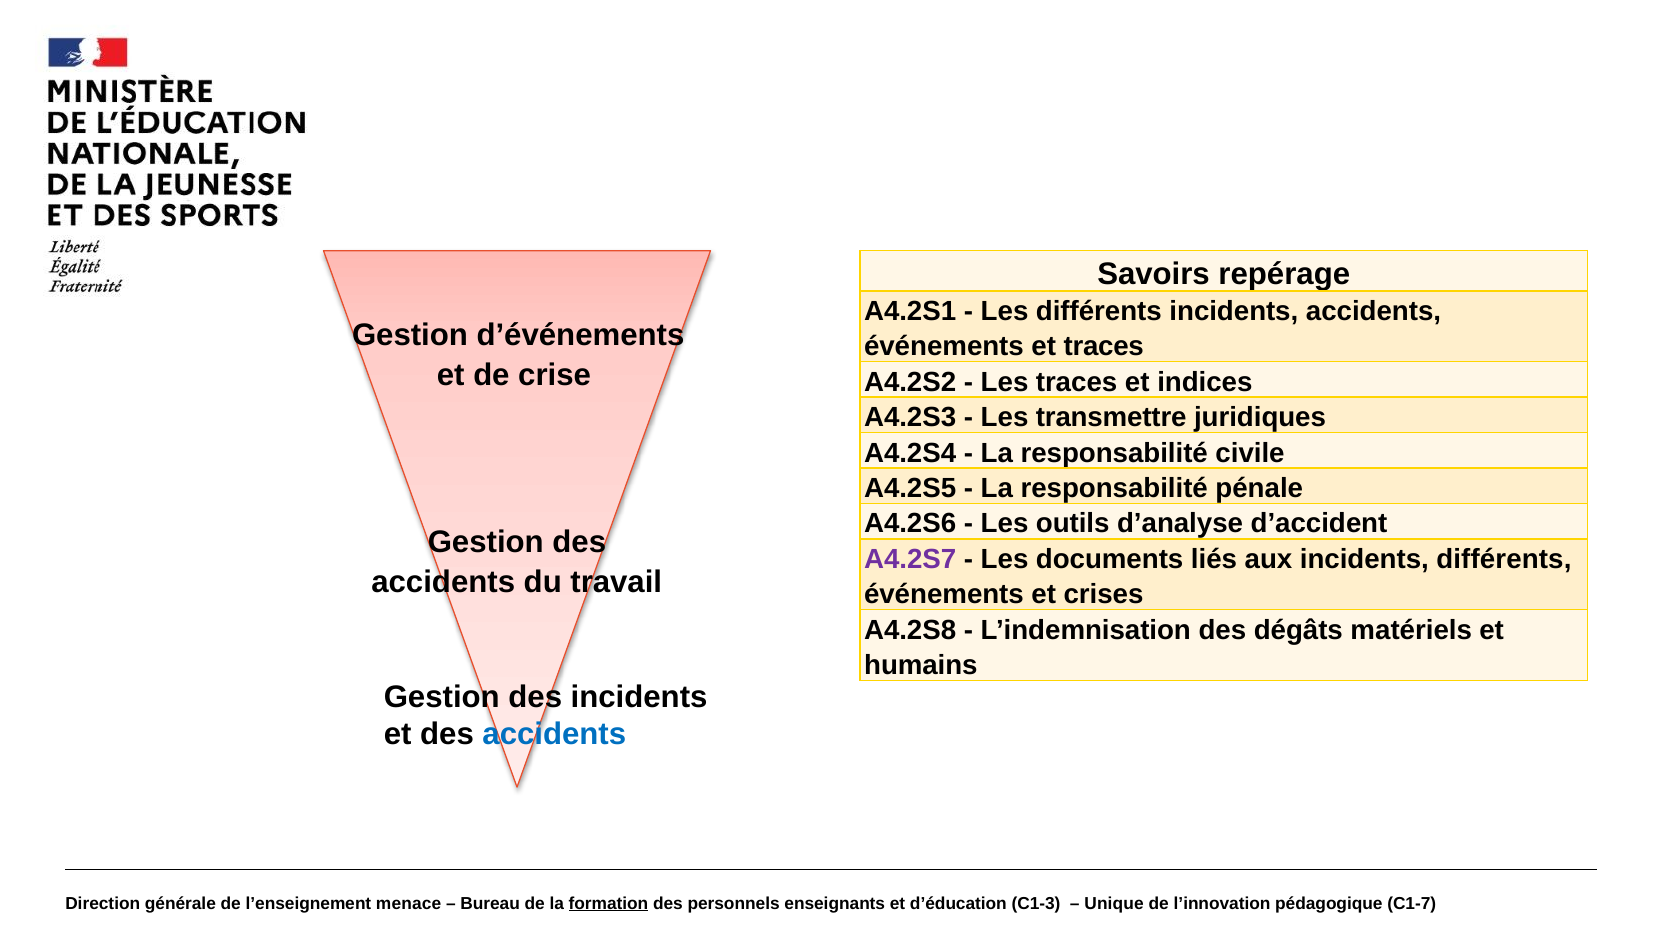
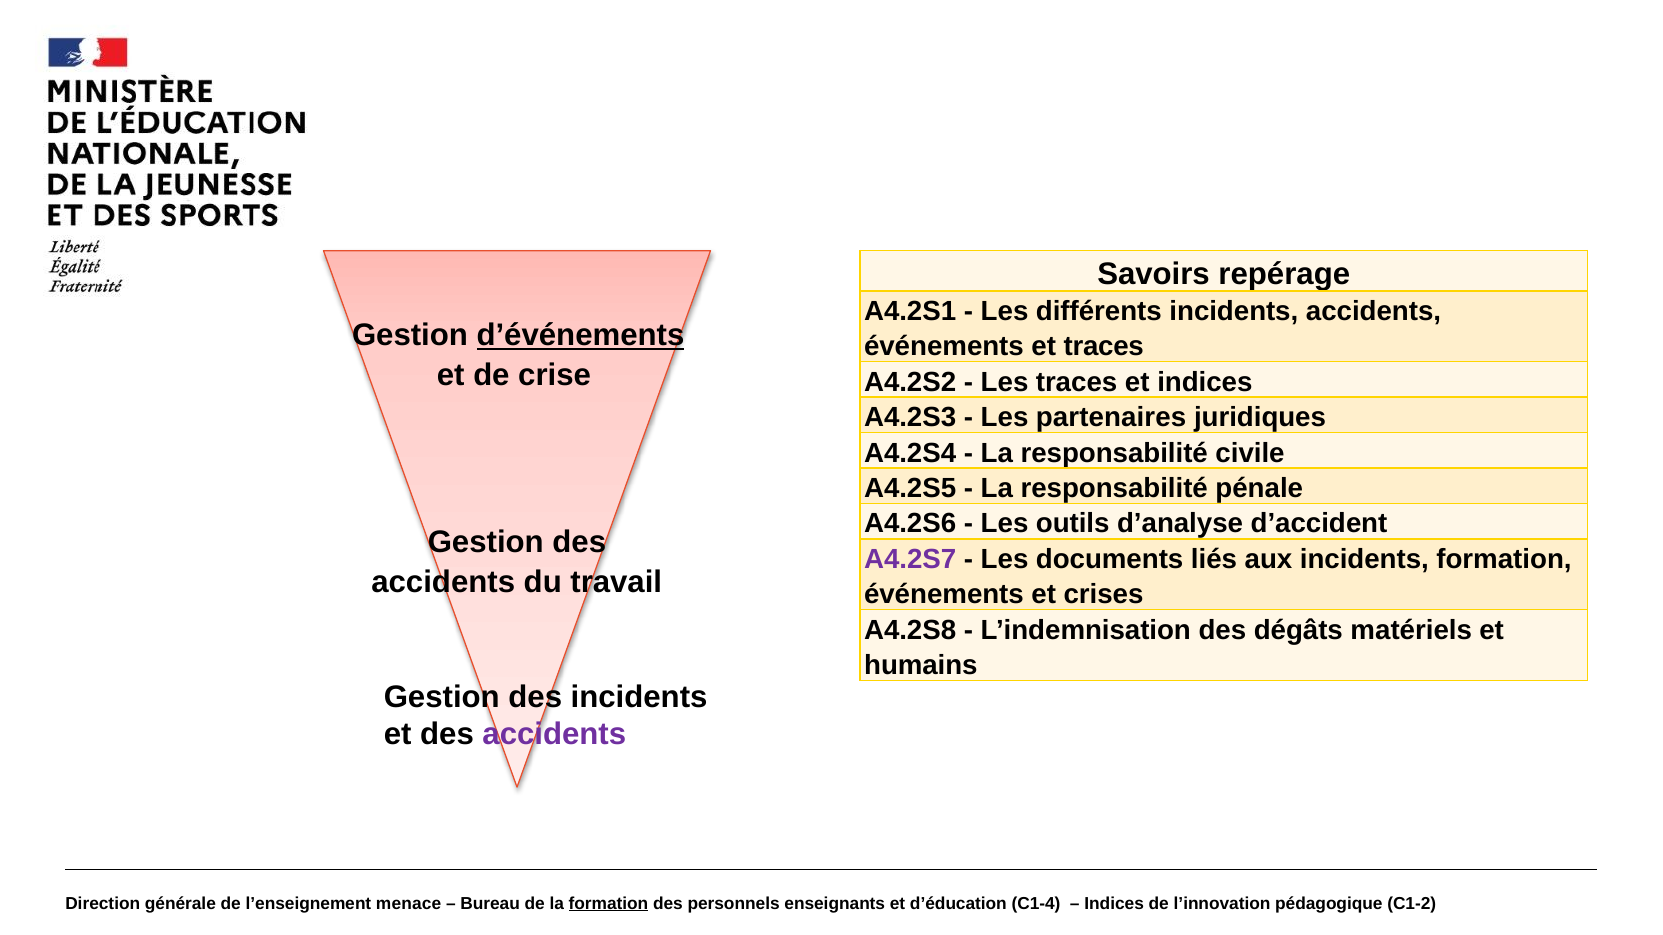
d’événements underline: none -> present (580, 336)
transmettre: transmettre -> partenaires (1111, 418)
incidents différents: différents -> formation (1504, 559)
accidents colour: blue -> purple (554, 735)
C1-3: C1-3 -> C1-4 (1036, 904)
Unique: Unique -> Indices (1114, 904)
C1-7: C1-7 -> C1-2 (1412, 904)
